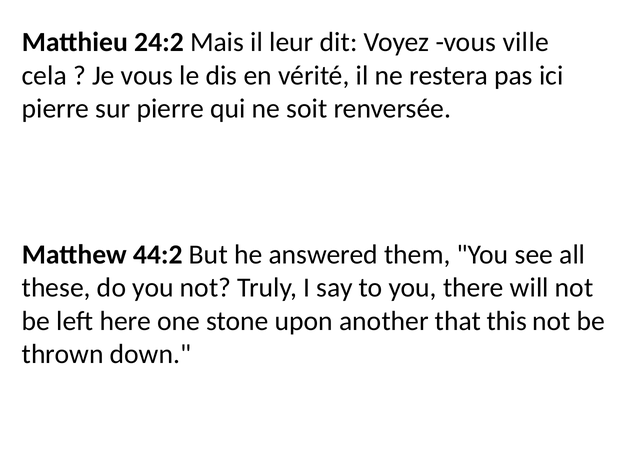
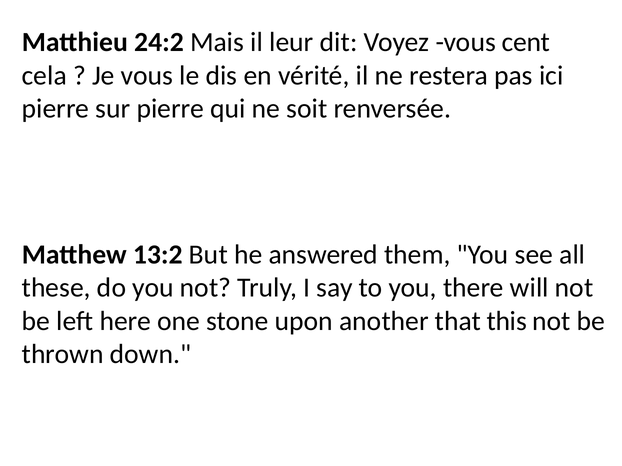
ville: ville -> cent (526, 42)
44:2: 44:2 -> 13:2 (158, 255)
